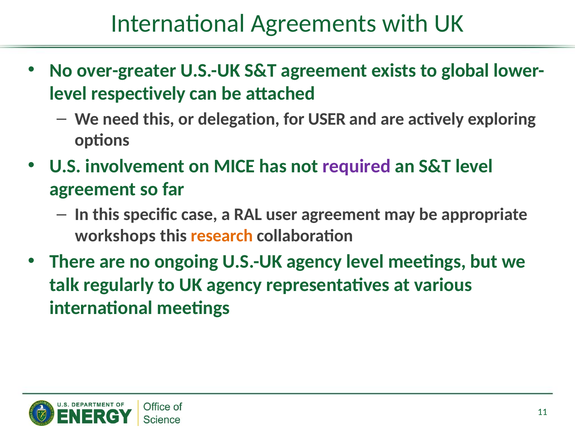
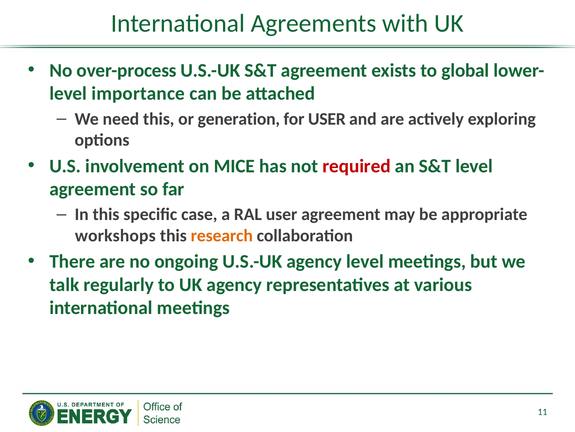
over-greater: over-greater -> over-process (127, 70)
respectively: respectively -> importance (138, 93)
delegation: delegation -> generation (239, 119)
required colour: purple -> red (357, 166)
